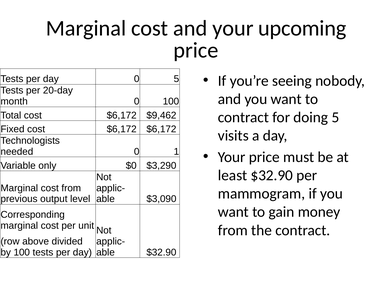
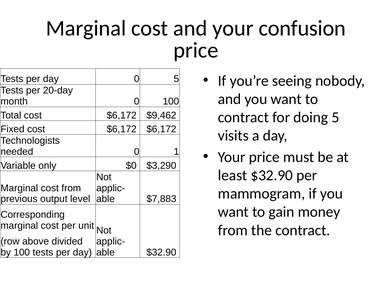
upcoming: upcoming -> confusion (302, 28)
$3,090: $3,090 -> $7,883 (161, 199)
